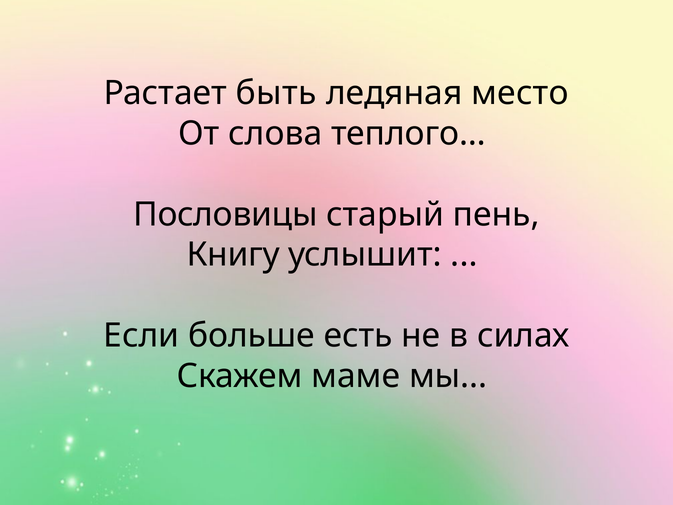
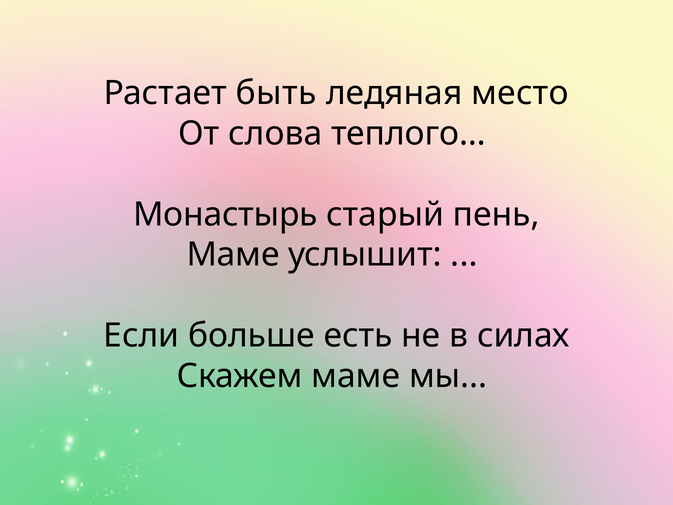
Пословицы: Пословицы -> Монастырь (225, 214)
Книгу: Книгу -> Маме (233, 255)
